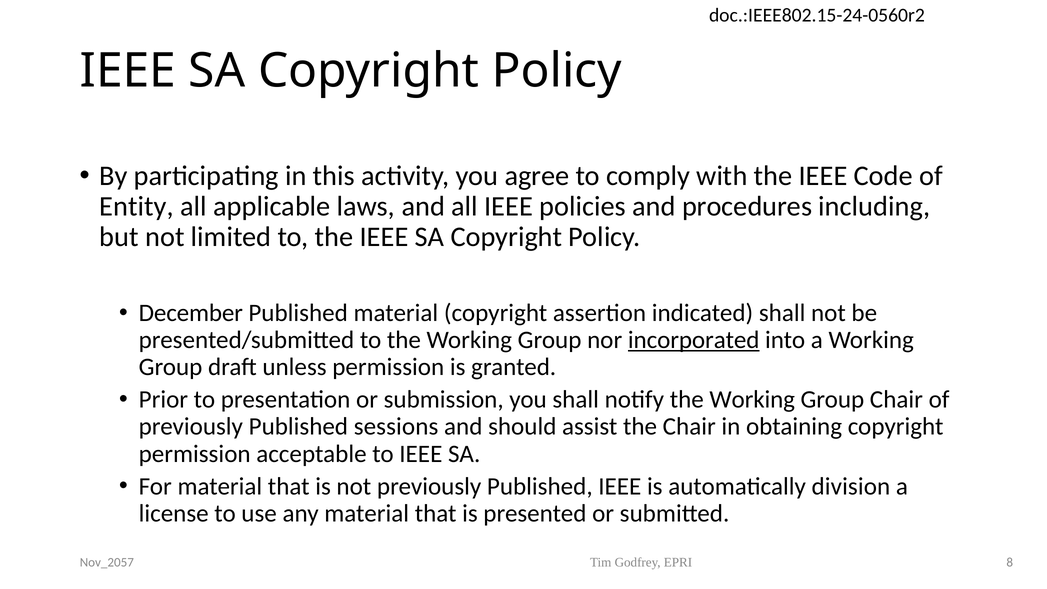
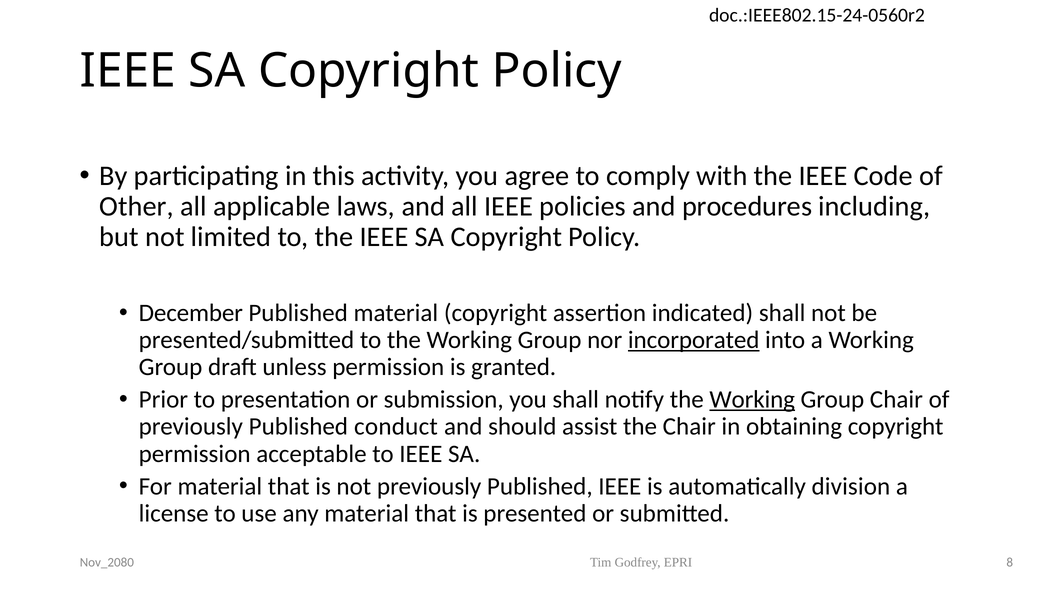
Entity: Entity -> Other (137, 206)
Working underline: none -> present (752, 400)
sessions: sessions -> conduct (396, 427)
Nov_2057: Nov_2057 -> Nov_2080 (107, 562)
